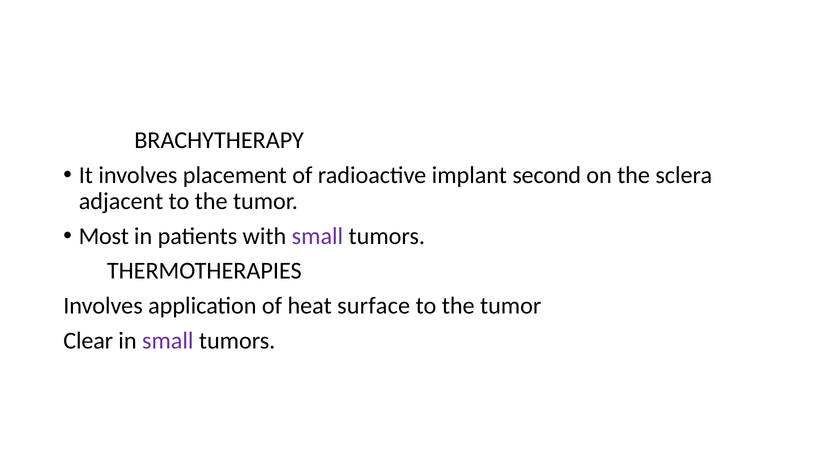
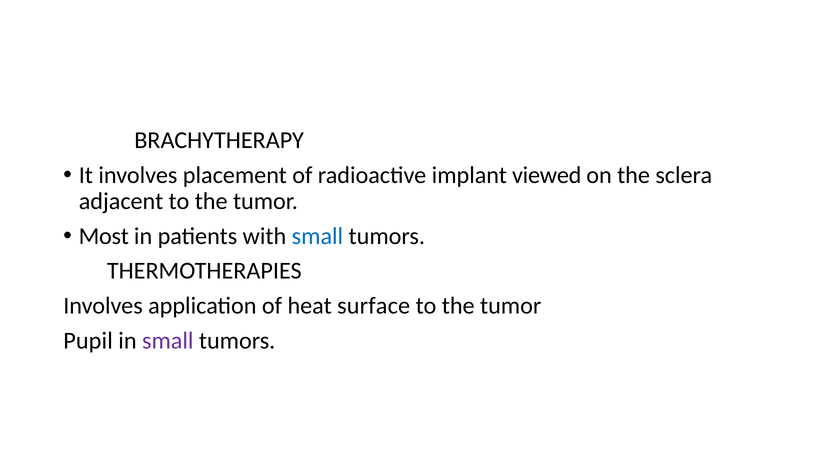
second: second -> viewed (547, 175)
small colour: purple -> blue (317, 236)
Clear: Clear -> Pupil (88, 340)
